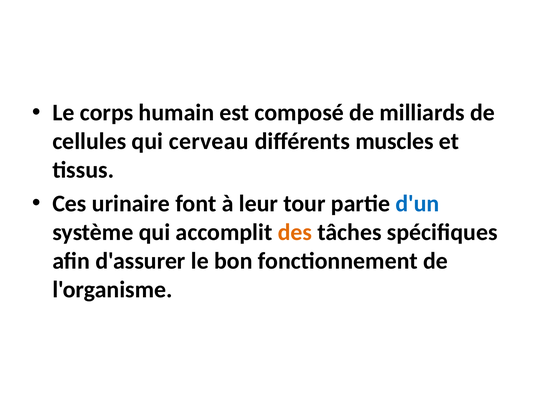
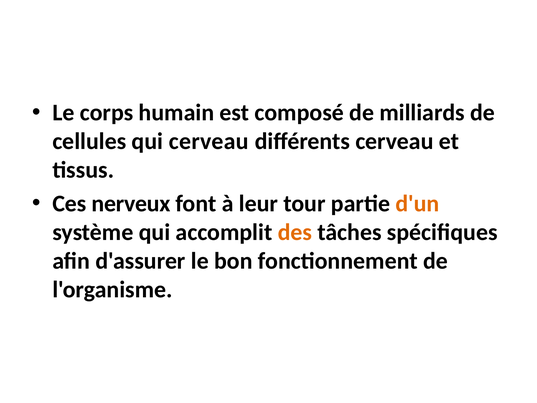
différents muscles: muscles -> cerveau (394, 141)
urinaire: urinaire -> nerveux (131, 203)
d'un colour: blue -> orange (417, 203)
